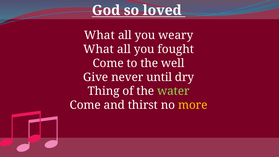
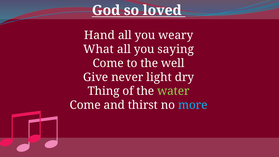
What: What -> Hand (99, 35)
fought: fought -> saying (176, 49)
until: until -> light (159, 77)
more colour: yellow -> light blue (193, 105)
